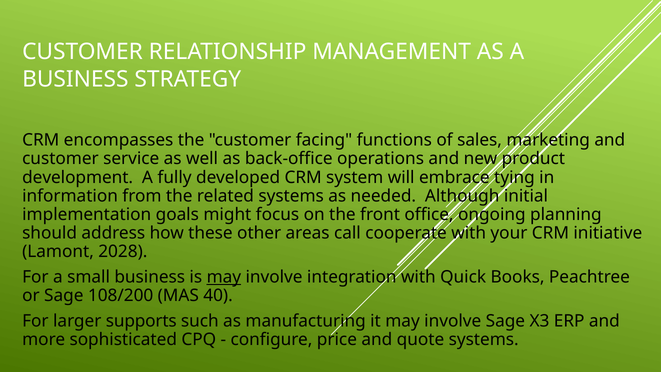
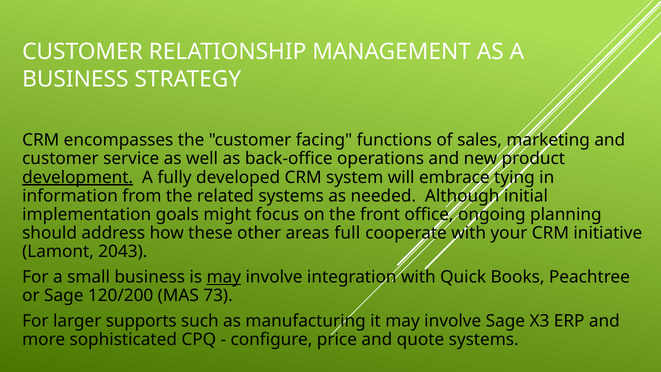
development underline: none -> present (78, 177)
call: call -> full (347, 233)
2028: 2028 -> 2043 (123, 252)
108/200: 108/200 -> 120/200 (121, 296)
40: 40 -> 73 (218, 296)
